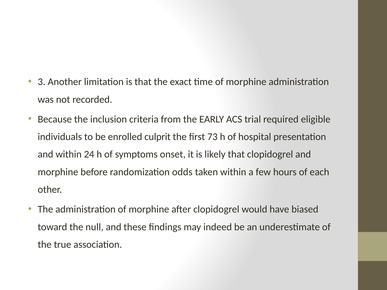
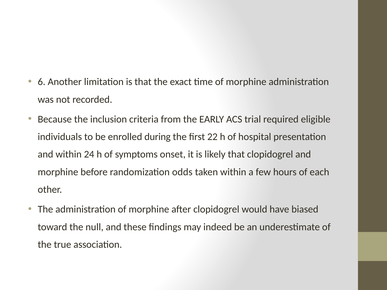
3: 3 -> 6 (42, 82)
culprit: culprit -> during (158, 137)
73: 73 -> 22 (212, 137)
